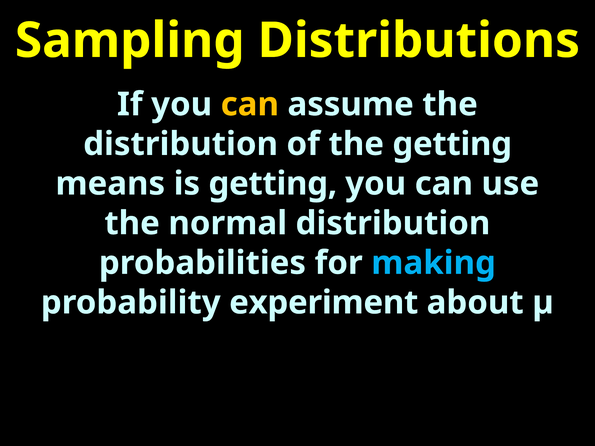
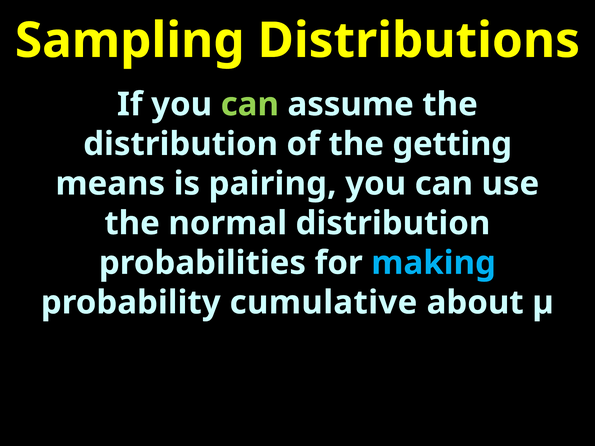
can colour: yellow -> light green (250, 104)
is getting: getting -> pairing (273, 184)
experiment: experiment -> cumulative (323, 303)
